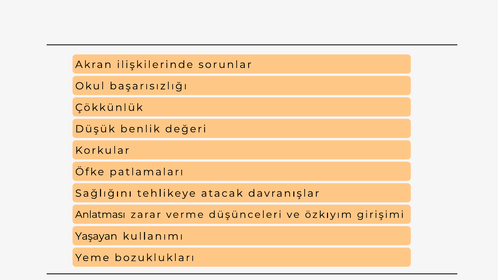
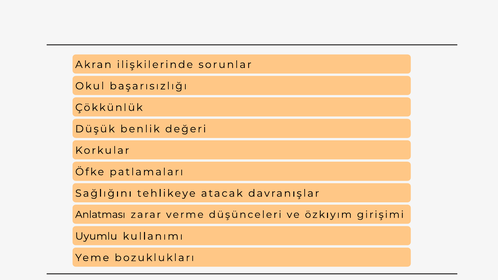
Yaşayan: Yaşayan -> Uyumlu (96, 236)
